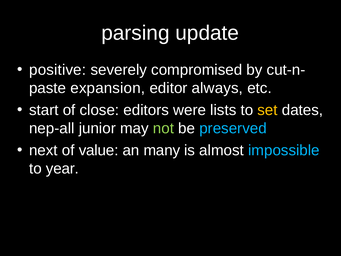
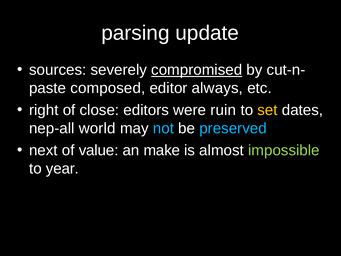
positive: positive -> sources (58, 70)
compromised underline: none -> present (197, 70)
expansion: expansion -> composed (108, 88)
start: start -> right (44, 110)
lists: lists -> ruin (223, 110)
junior: junior -> world (97, 128)
not colour: light green -> light blue (163, 128)
many: many -> make (162, 150)
impossible colour: light blue -> light green (284, 150)
